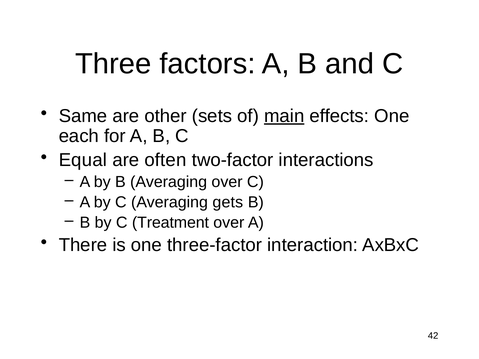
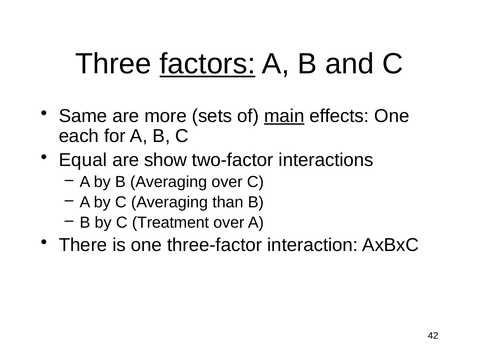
factors underline: none -> present (207, 64)
other: other -> more (166, 116)
often: often -> show (166, 160)
gets: gets -> than (228, 202)
